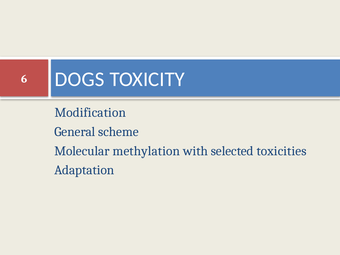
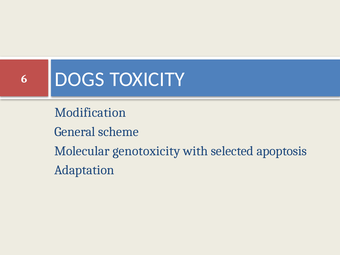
methylation: methylation -> genotoxicity (146, 151)
toxicities: toxicities -> apoptosis (282, 151)
